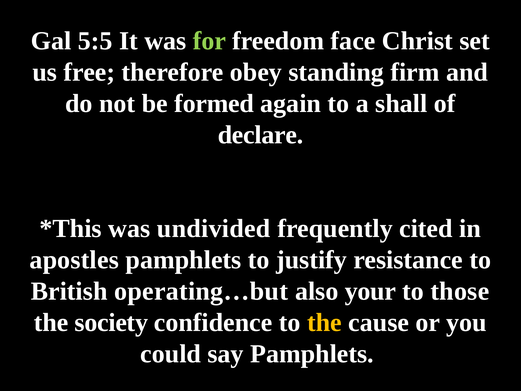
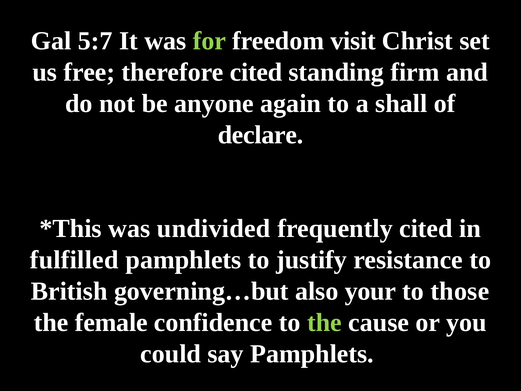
5:5: 5:5 -> 5:7 (95, 41)
face: face -> visit (353, 41)
therefore obey: obey -> cited (256, 72)
formed: formed -> anyone (214, 103)
apostles: apostles -> fulfilled (74, 260)
operating…but: operating…but -> governing…but (201, 291)
society: society -> female (111, 322)
the colour: yellow -> light green (324, 322)
